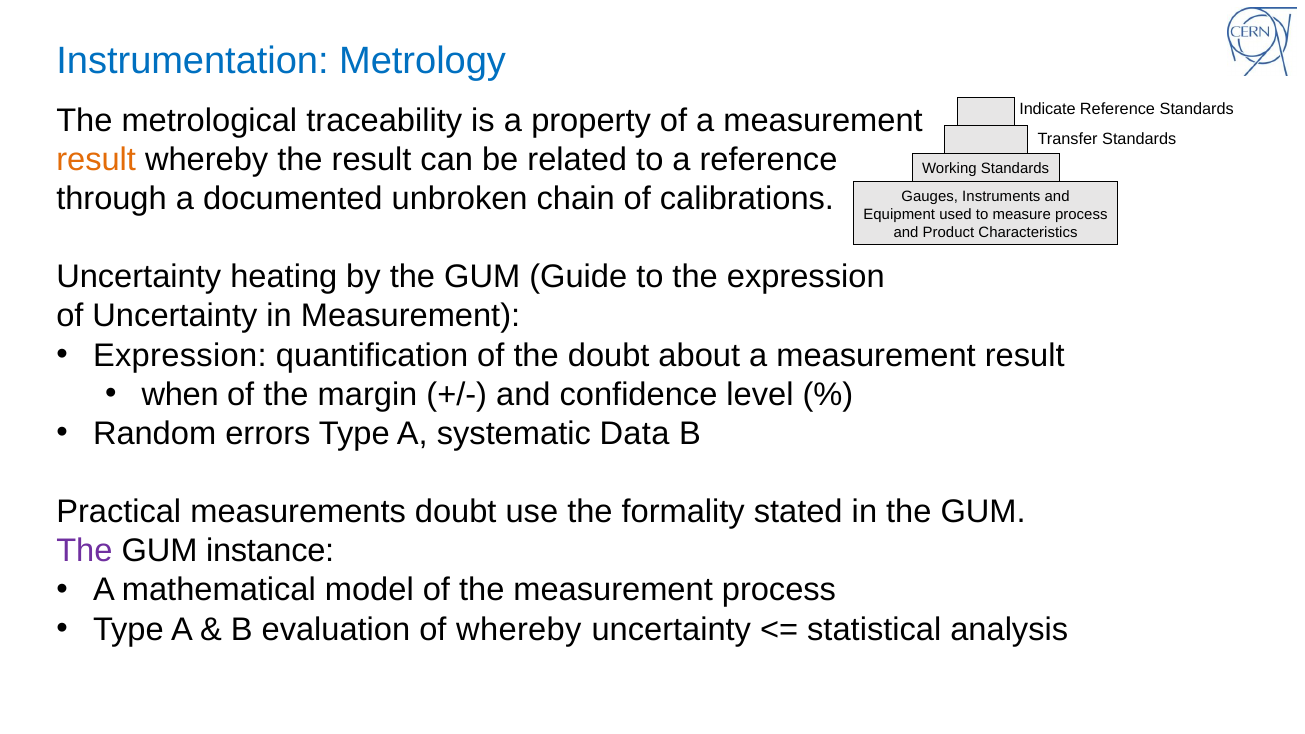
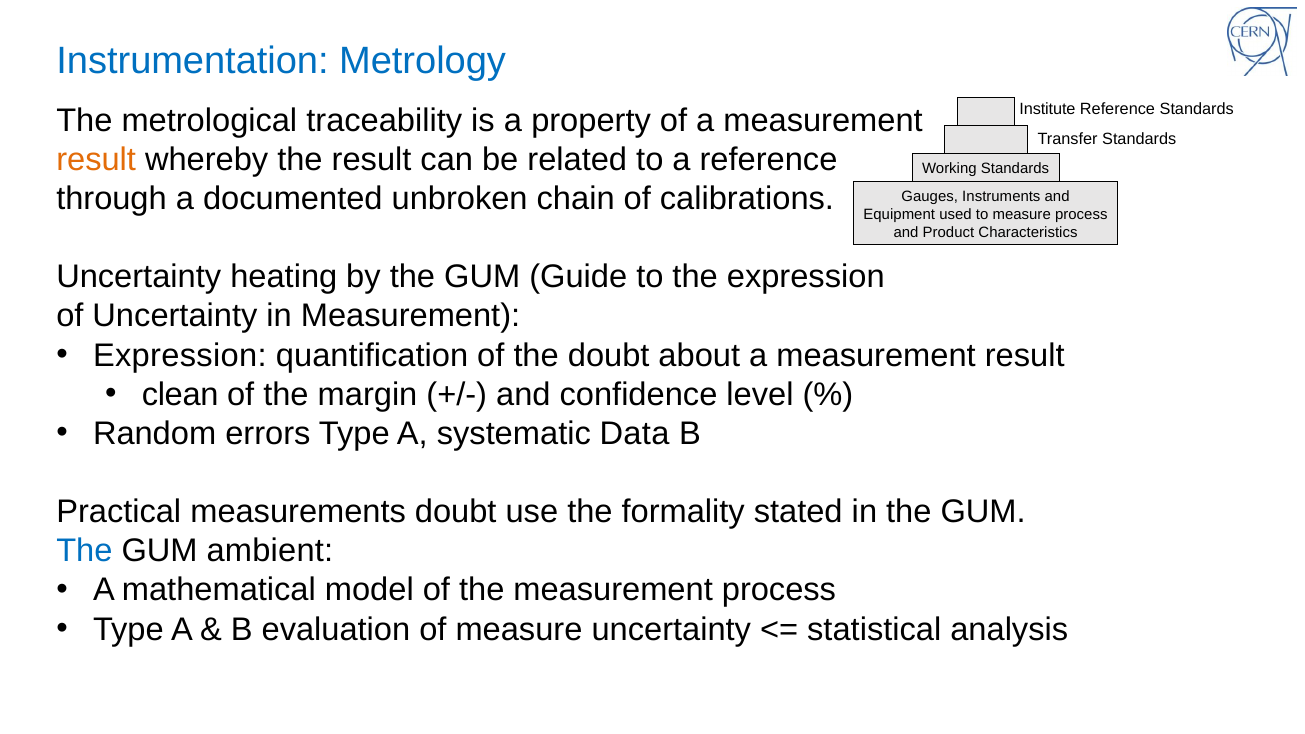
Indicate: Indicate -> Institute (1047, 109)
when: when -> clean (180, 394)
The colour: purple -> blue (84, 551)
instance: instance -> ambient (270, 551)
of whereby: whereby -> measure (519, 629)
